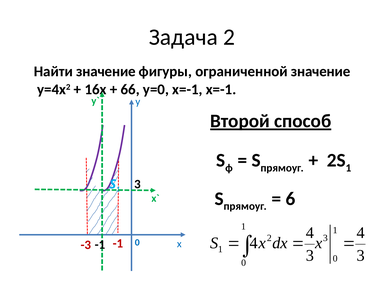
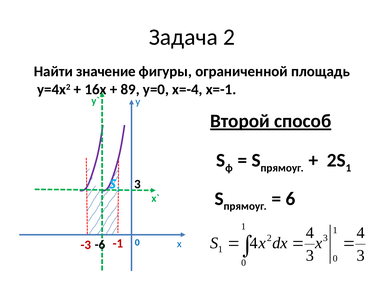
ограниченной значение: значение -> площадь (321, 71)
66: 66 -> 89 (130, 89)
у=0 х=-1: х=-1 -> х=-4 (187, 89)
-1: -1 -> -6 (100, 245)
